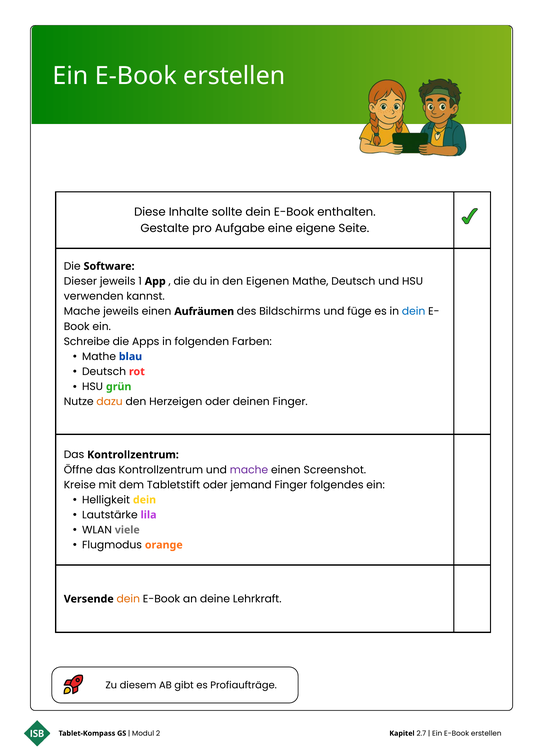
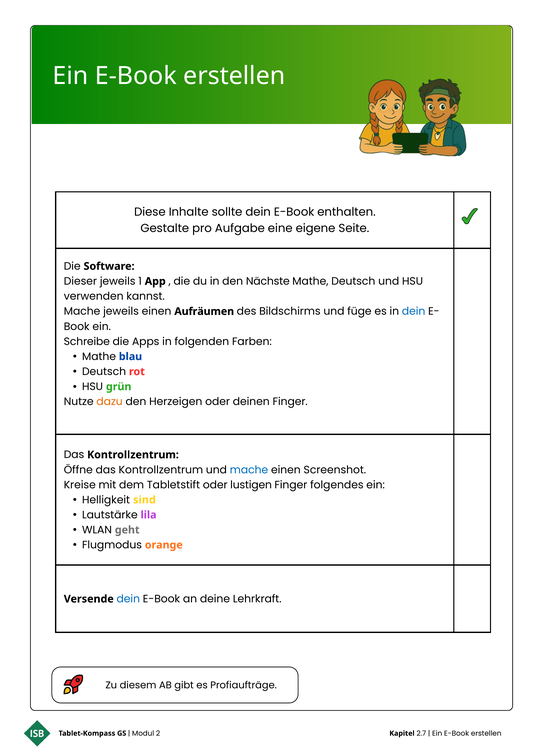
Eigenen: Eigenen -> Nächste (268, 281)
mache colour: purple -> blue (249, 470)
jemand: jemand -> lustigen (251, 485)
Helligkeit dein: dein -> sind (144, 500)
viele: viele -> geht (127, 530)
dein colour: orange -> blue (128, 599)
